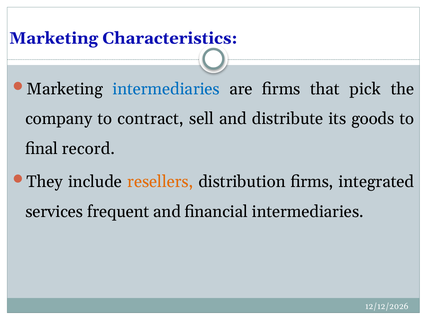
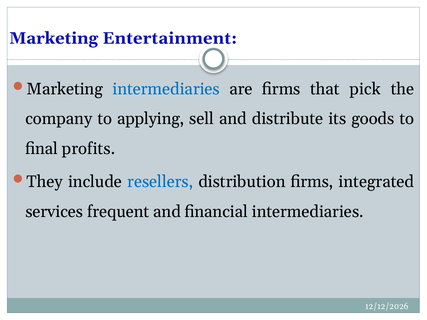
Characteristics: Characteristics -> Entertainment (170, 38)
contract: contract -> applying (151, 119)
record: record -> profits (88, 149)
resellers colour: orange -> blue (160, 182)
